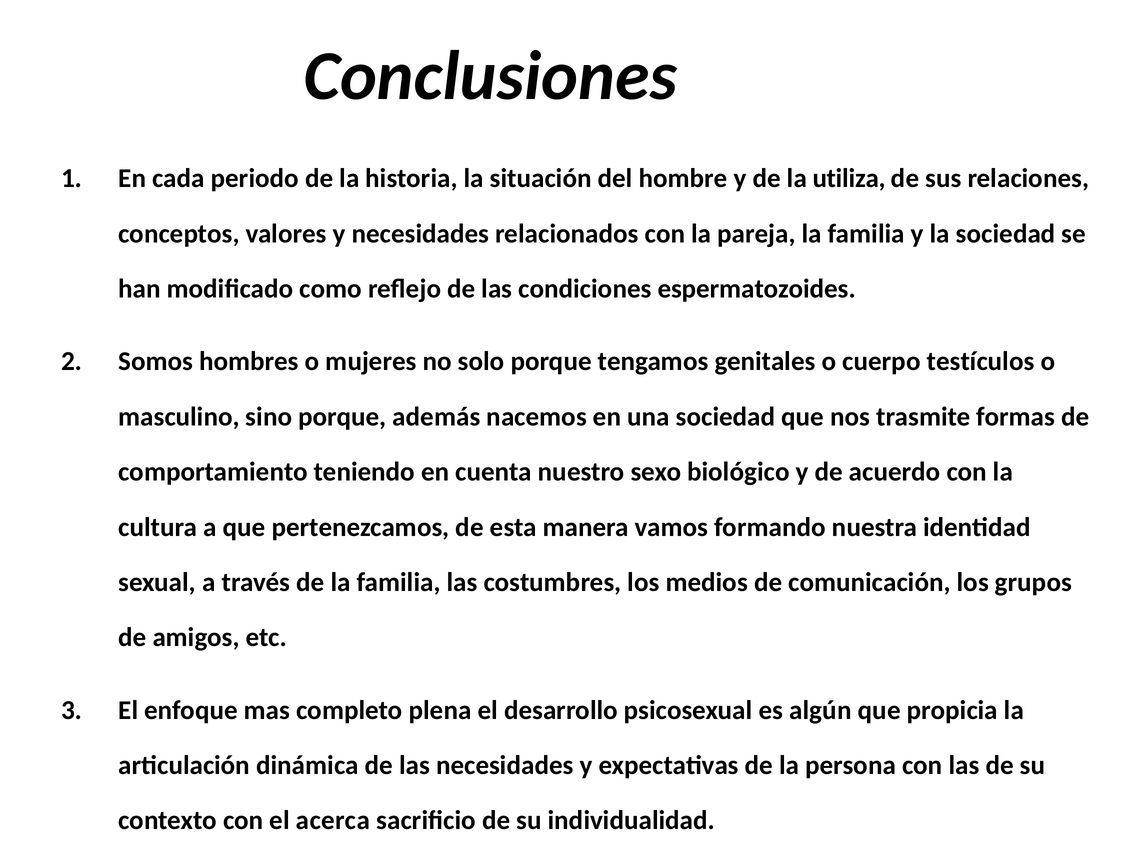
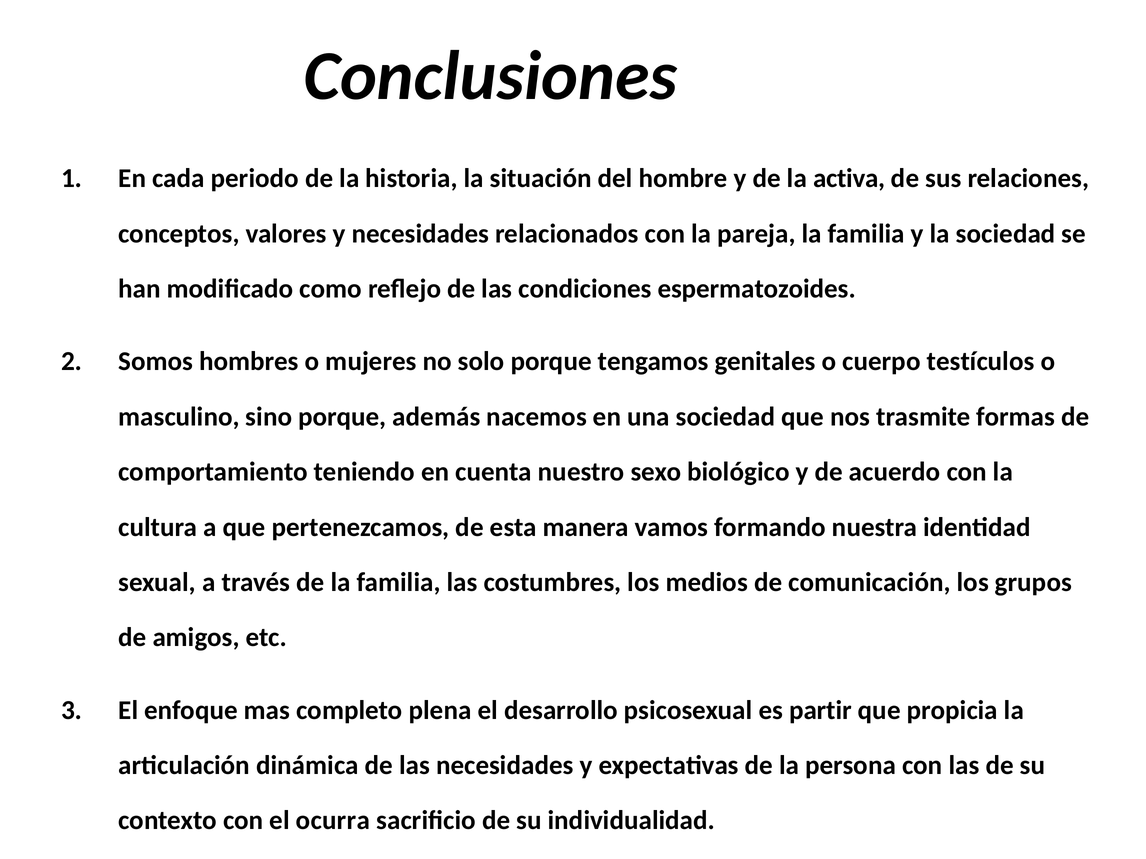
utiliza: utiliza -> activa (849, 179)
algún: algún -> partir (820, 711)
acerca: acerca -> ocurra (333, 821)
